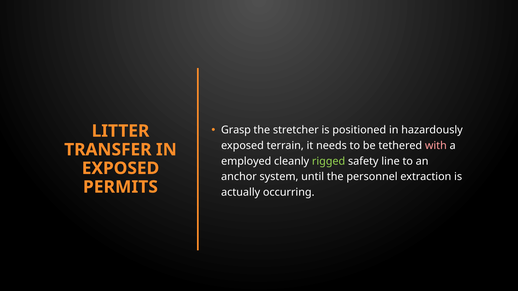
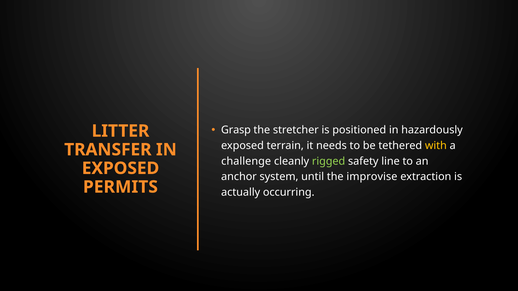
with colour: pink -> yellow (436, 146)
employed: employed -> challenge (246, 161)
personnel: personnel -> improvise (372, 177)
